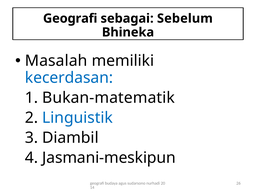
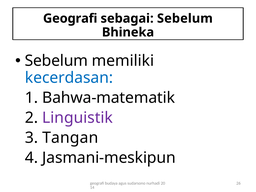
Masalah: Masalah -> Sebelum (56, 61)
Bukan-matematik: Bukan-matematik -> Bahwa-matematik (109, 98)
Linguistik colour: blue -> purple (77, 118)
Diambil: Diambil -> Tangan (70, 138)
